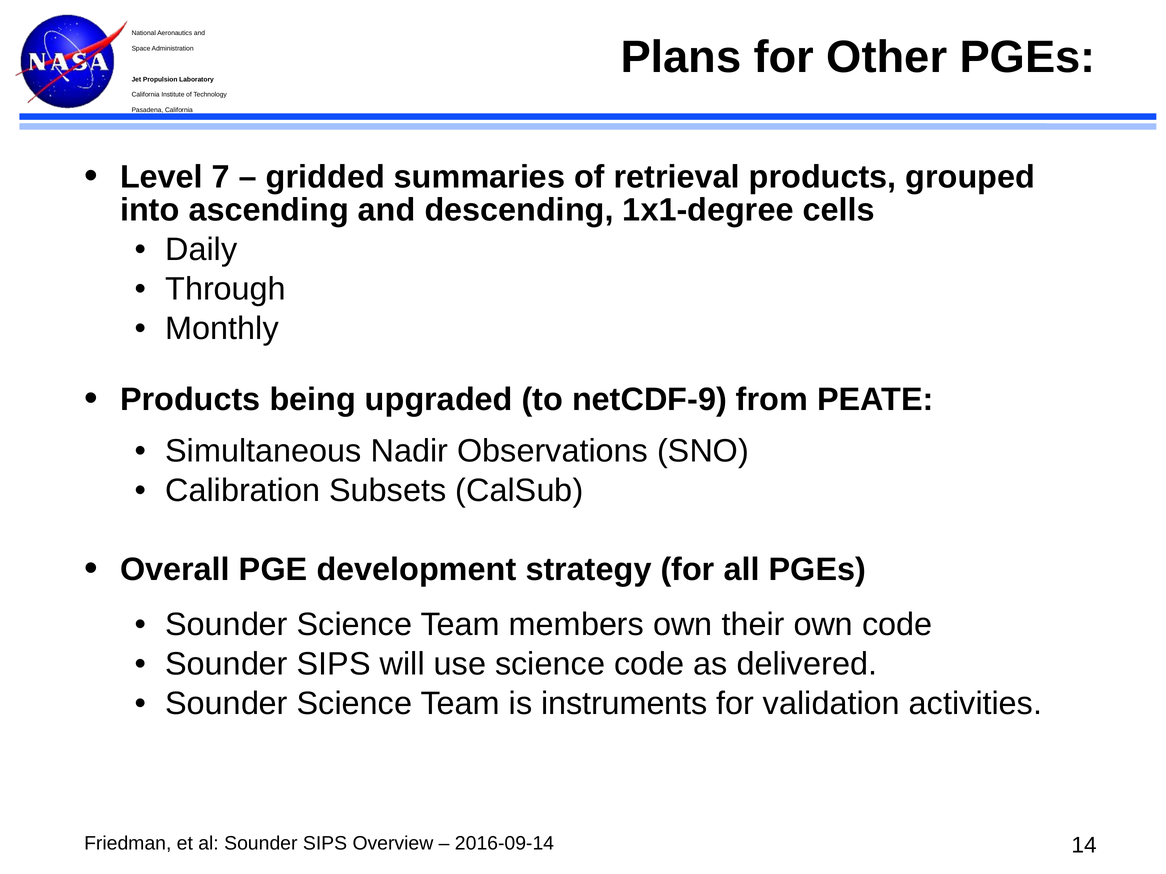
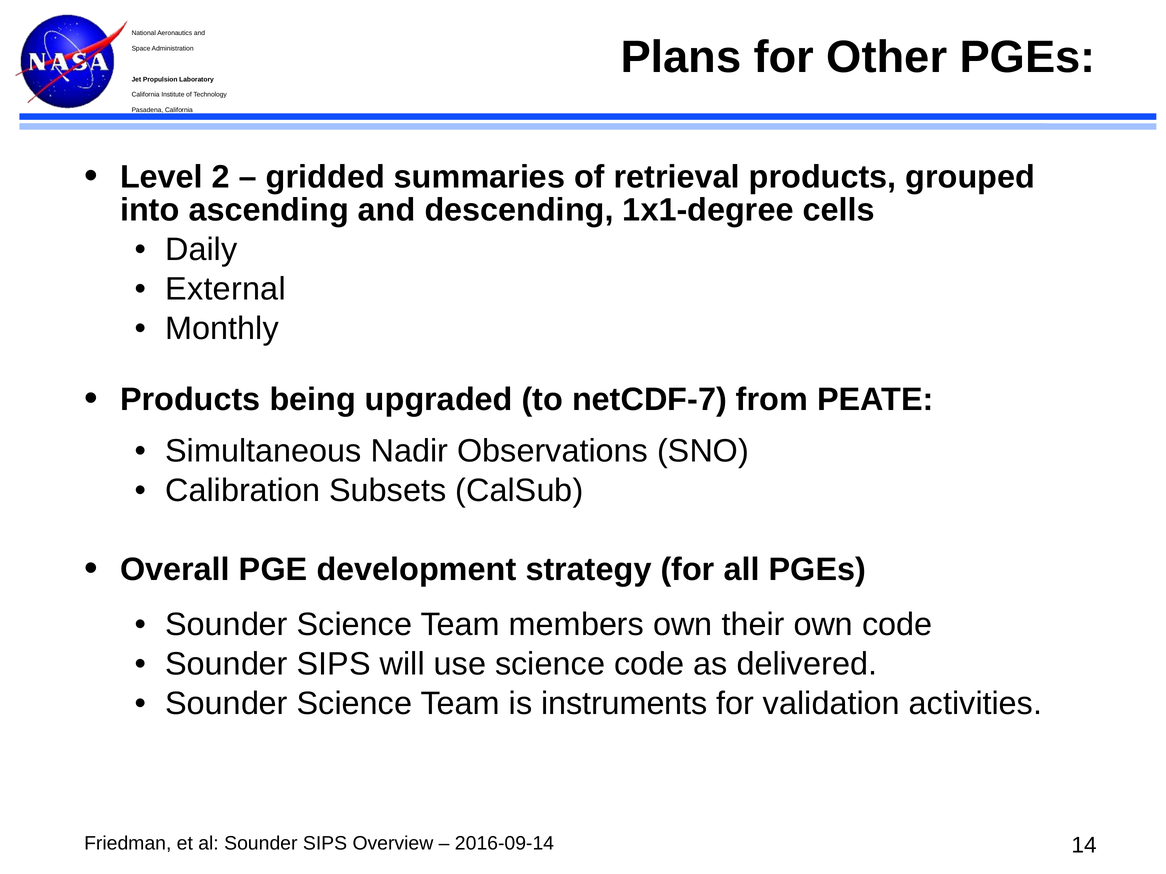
7: 7 -> 2 (221, 177)
Through: Through -> External (226, 289)
netCDF-9: netCDF-9 -> netCDF-7 (649, 400)
